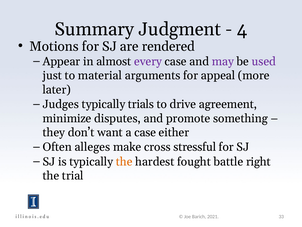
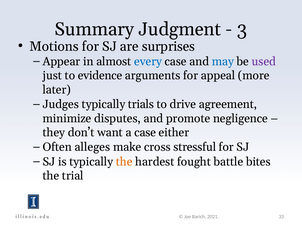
4: 4 -> 3 (242, 29)
rendered: rendered -> surprises (168, 46)
every colour: purple -> blue (148, 61)
may colour: purple -> blue (223, 61)
material: material -> evidence (100, 75)
something: something -> negligence (240, 118)
right: right -> bites (258, 161)
